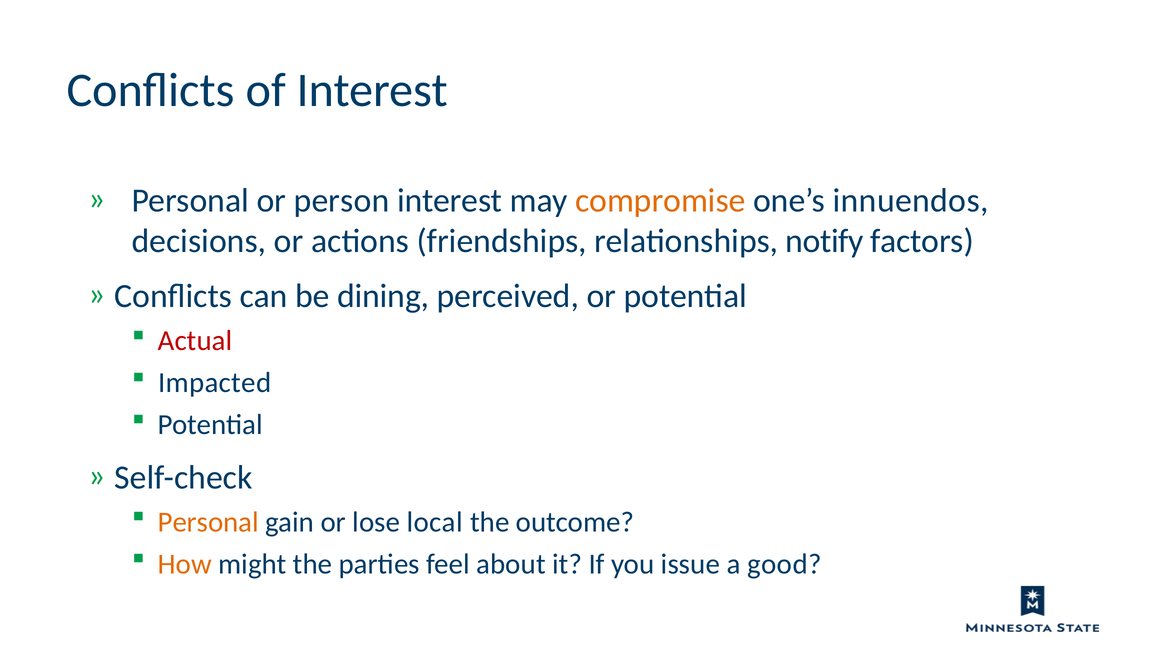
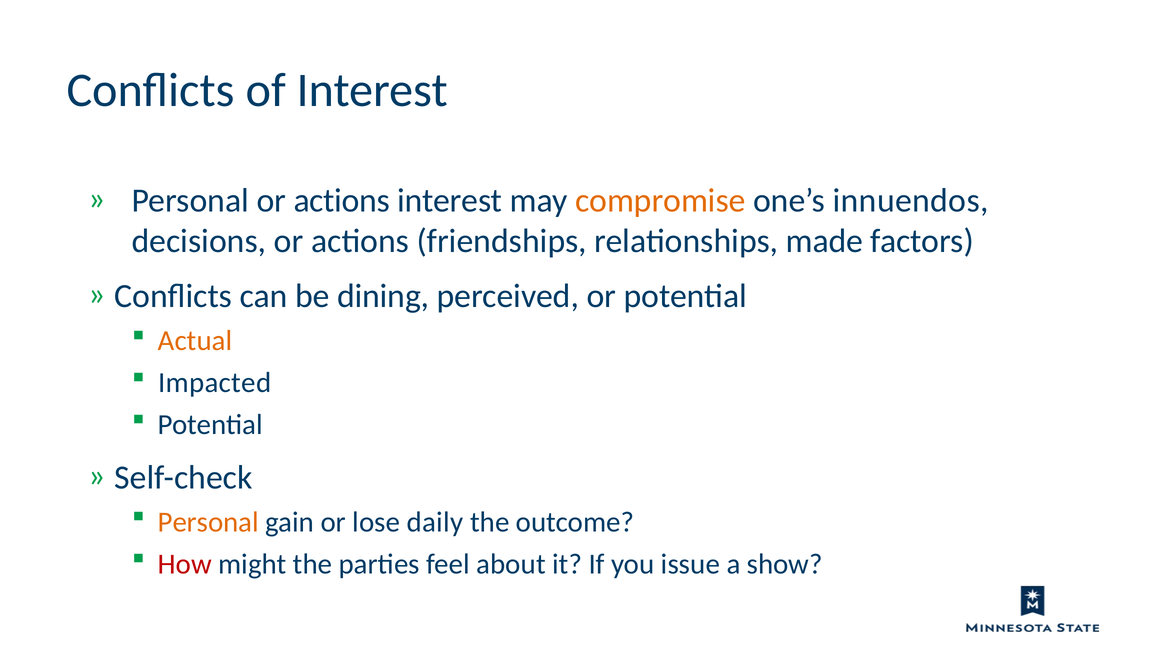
Personal or person: person -> actions (342, 201)
notify: notify -> made (824, 241)
Actual colour: red -> orange (195, 341)
local: local -> daily (435, 522)
How colour: orange -> red (185, 564)
good: good -> show (785, 564)
